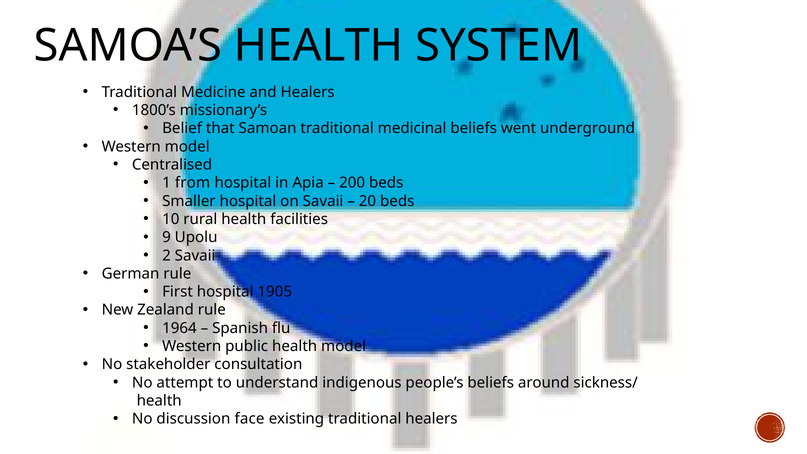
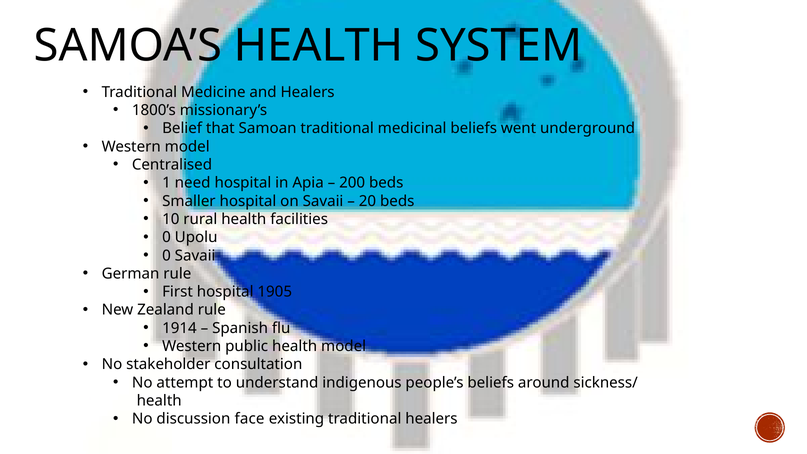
from: from -> need (193, 183)
9: 9 -> 0 (167, 237)
2: 2 -> 0 (167, 255)
1964: 1964 -> 1914 (179, 328)
